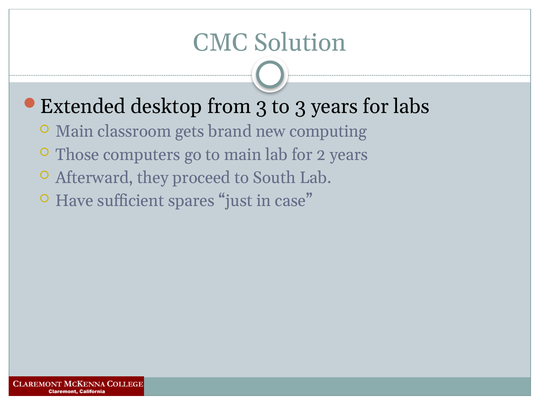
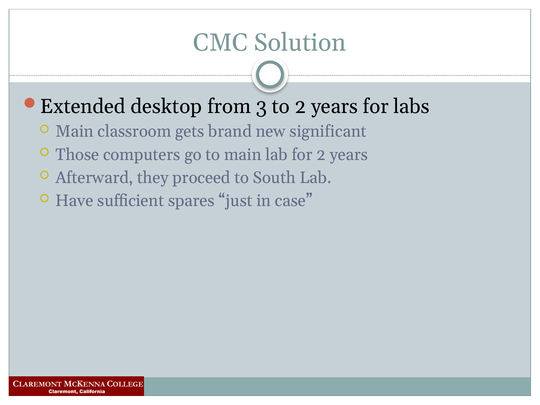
to 3: 3 -> 2 (300, 106)
computing: computing -> significant (328, 132)
